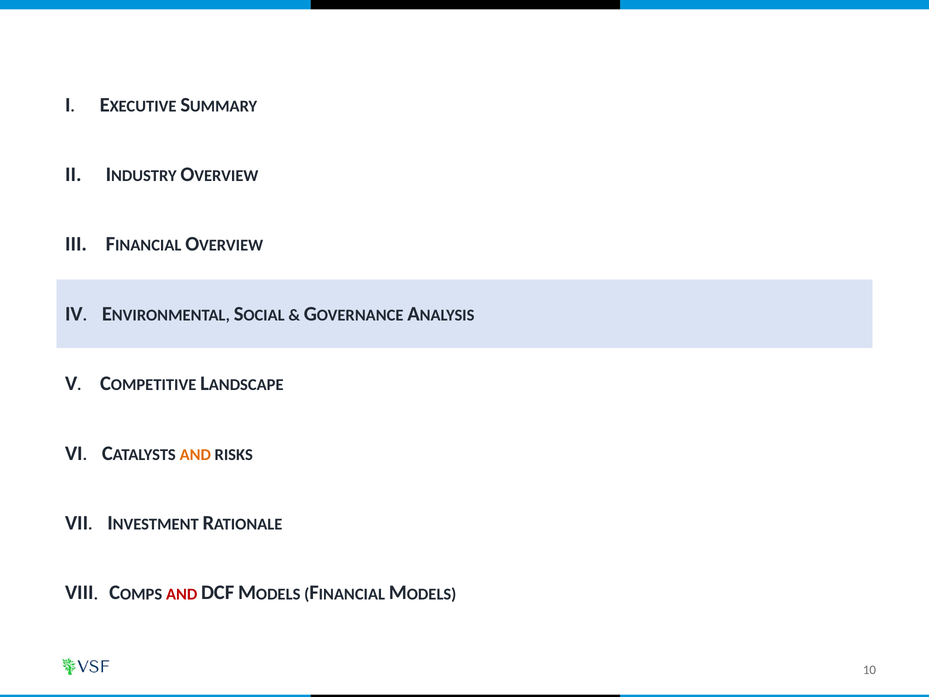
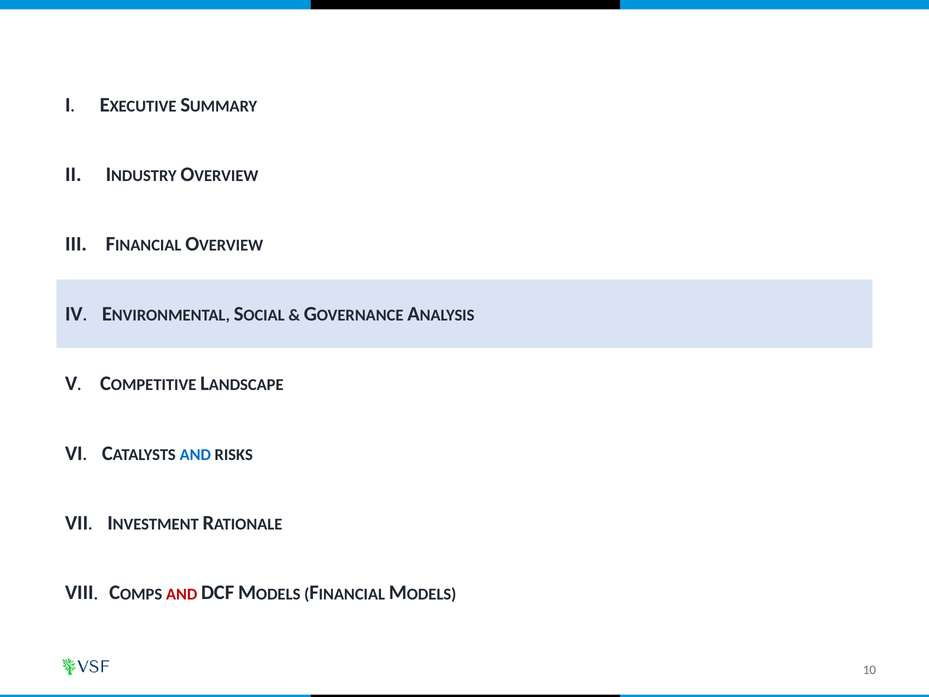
AND colour: orange -> blue (195, 455)
